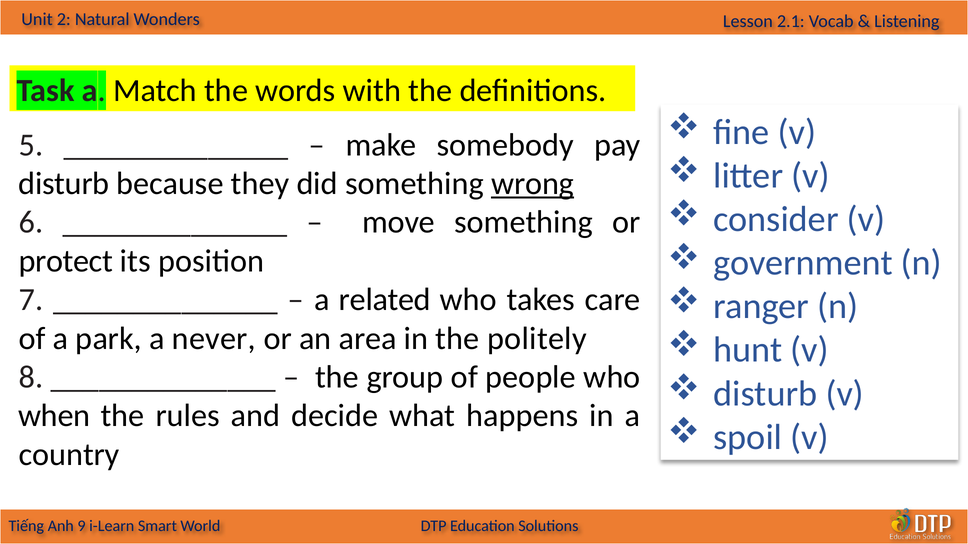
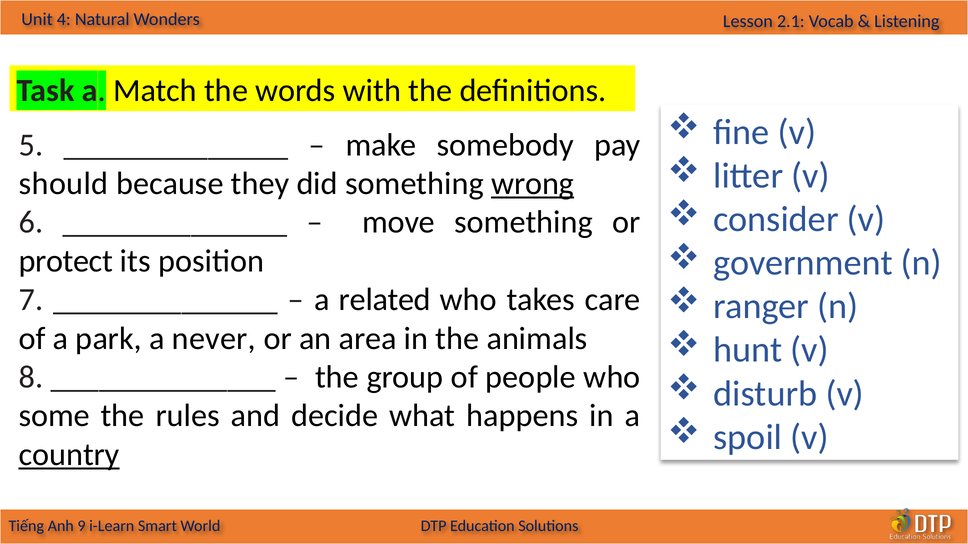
2: 2 -> 4 (64, 19)
disturb: disturb -> should (64, 184)
politely: politely -> animals (537, 339)
when: when -> some (54, 416)
country underline: none -> present (69, 455)
